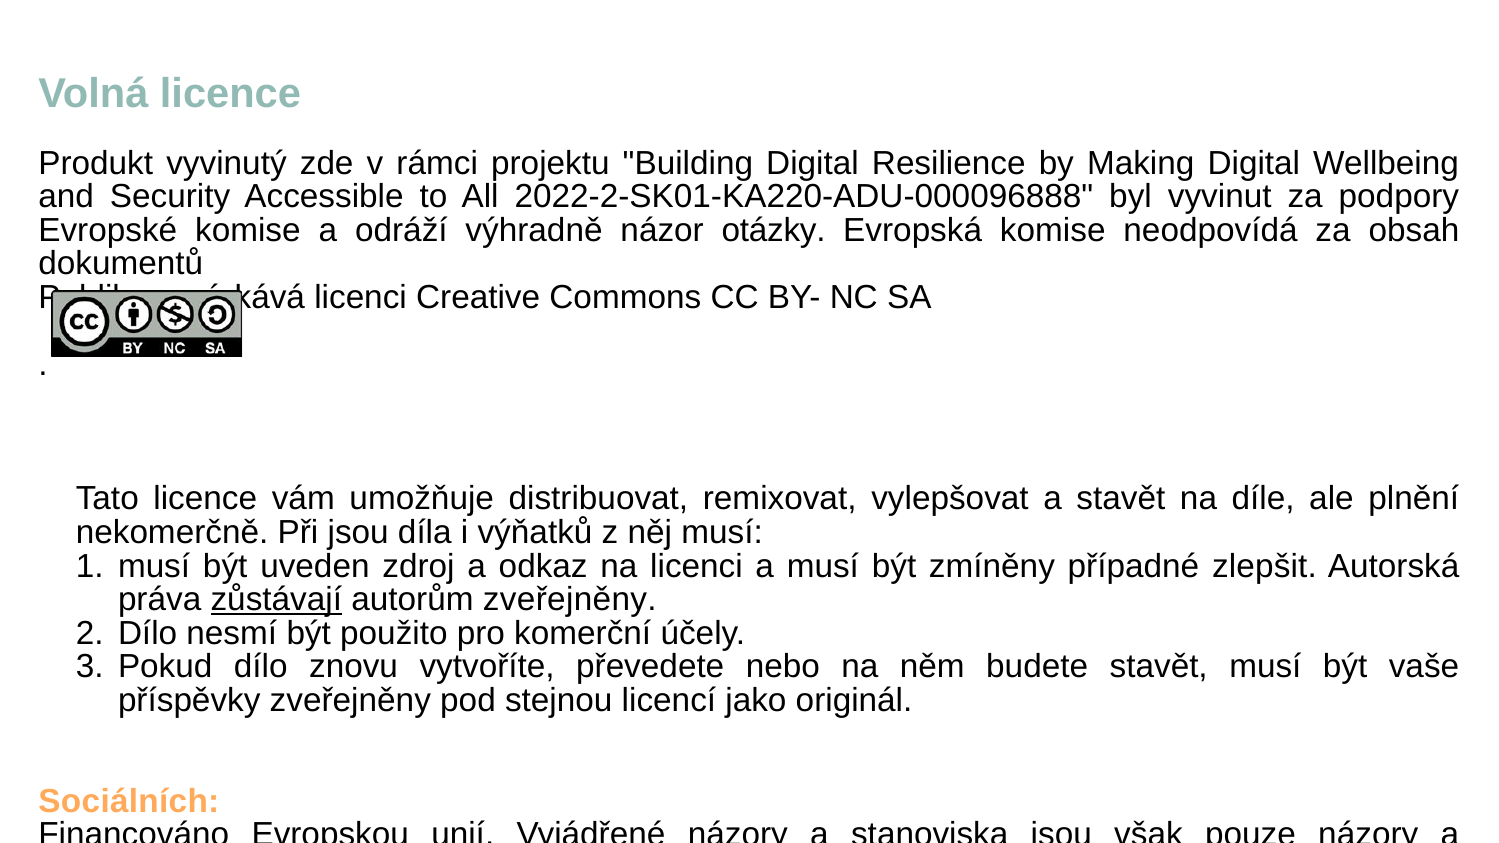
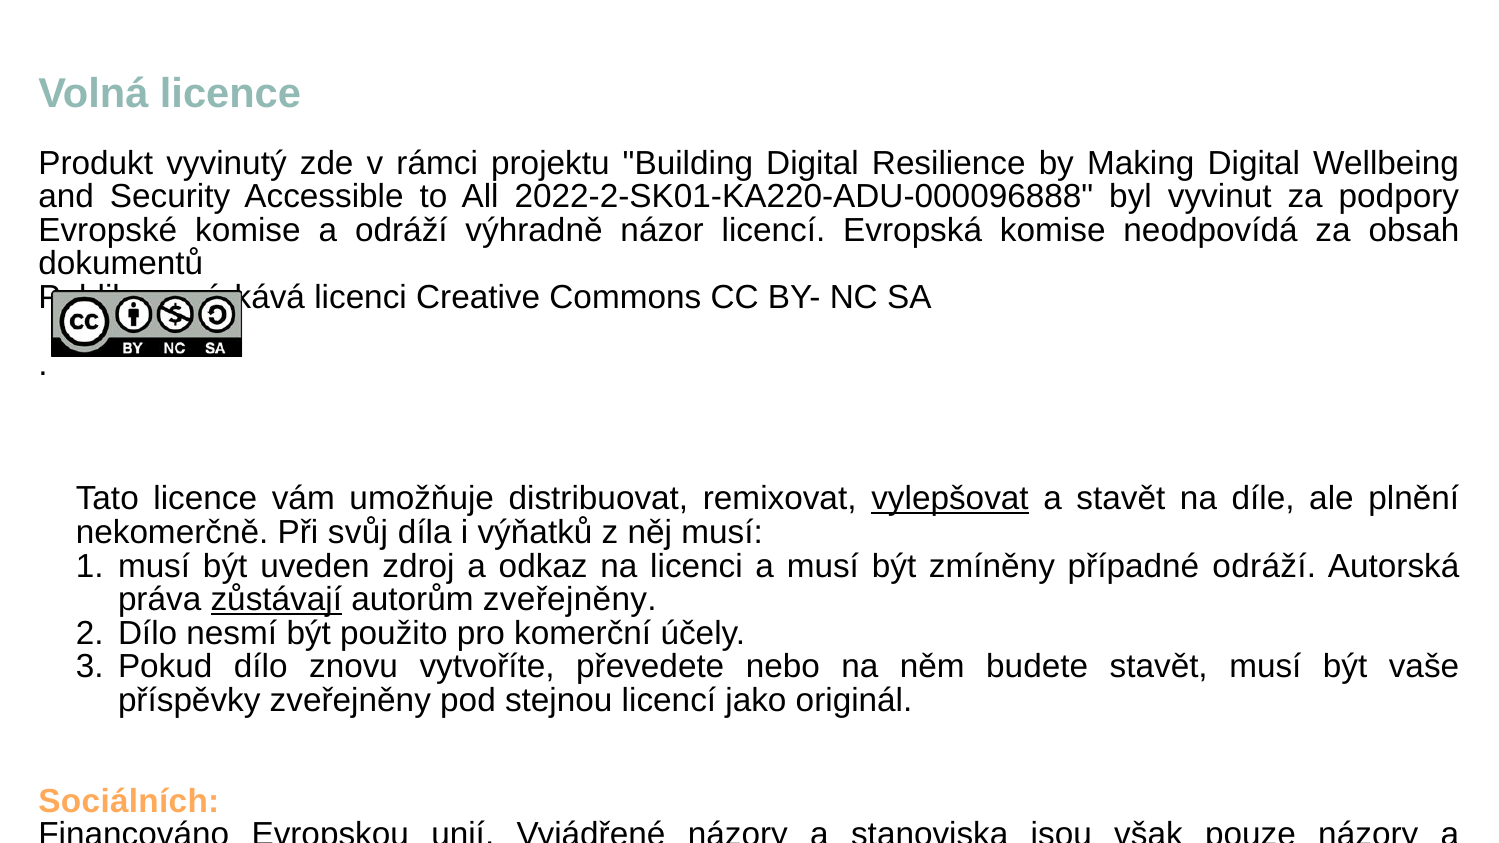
názor otázky: otázky -> licencí (773, 230)
vylepšovat underline: none -> present (950, 499)
Při jsou: jsou -> svůj (358, 533)
případné zlepšit: zlepšit -> odráží (1264, 566)
